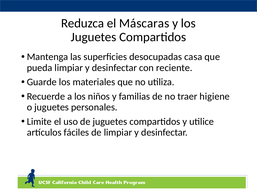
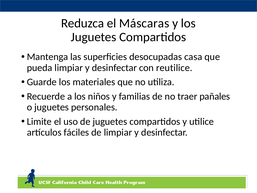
reciente: reciente -> reutilice (174, 68)
higiene: higiene -> pañales (215, 96)
